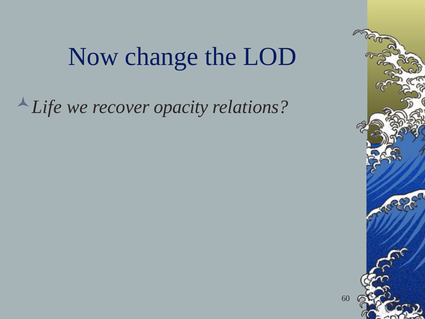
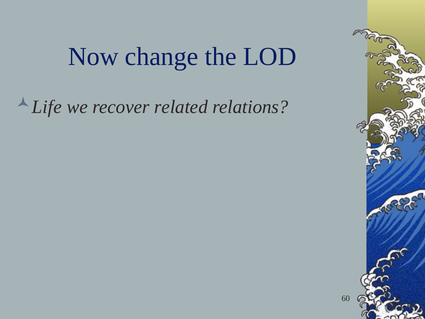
opacity: opacity -> related (181, 107)
